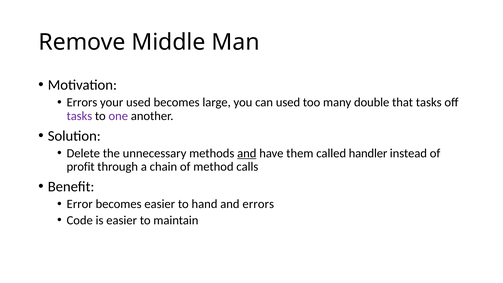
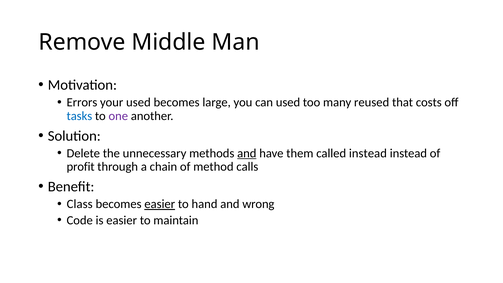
double: double -> reused (372, 102)
that tasks: tasks -> costs (429, 102)
tasks colour: purple -> blue (79, 116)
called handler: handler -> instead (368, 153)
Error: Error -> Class (80, 204)
easier underline: none -> present (160, 204)
and errors: errors -> wrong (258, 204)
